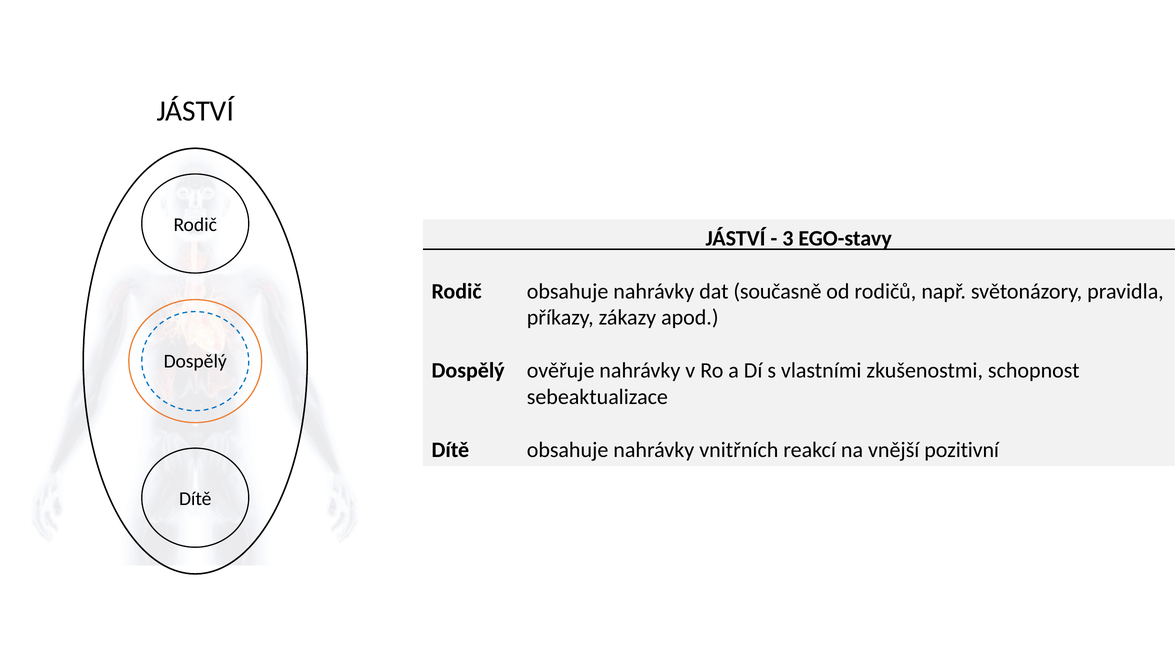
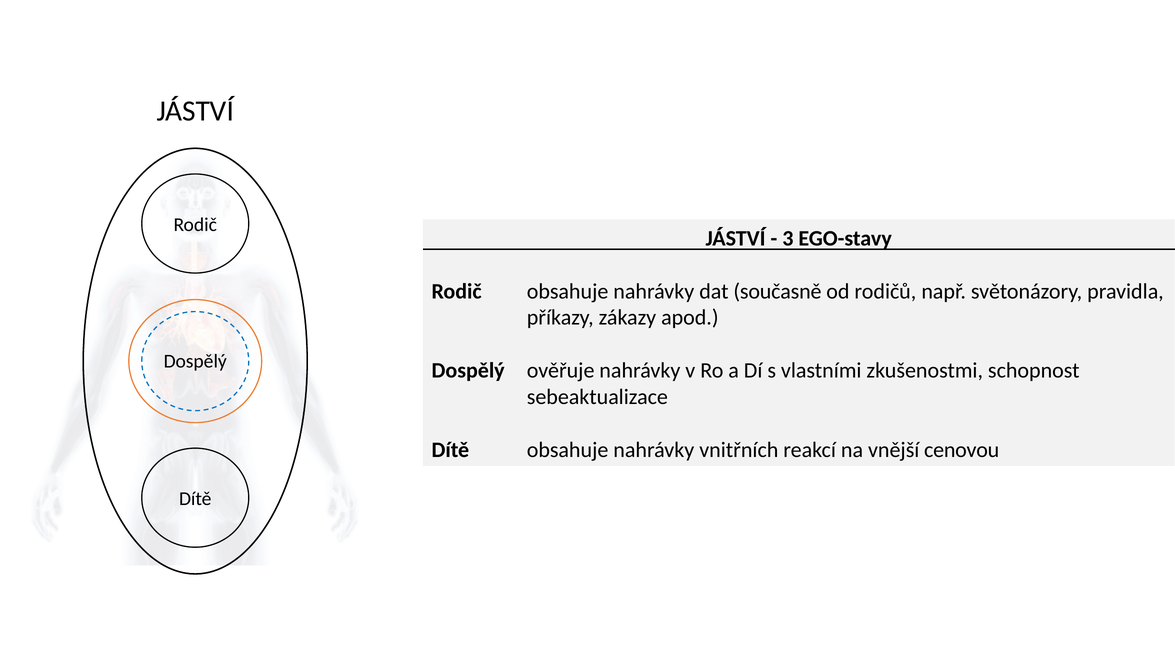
pozitivní: pozitivní -> cenovou (962, 450)
